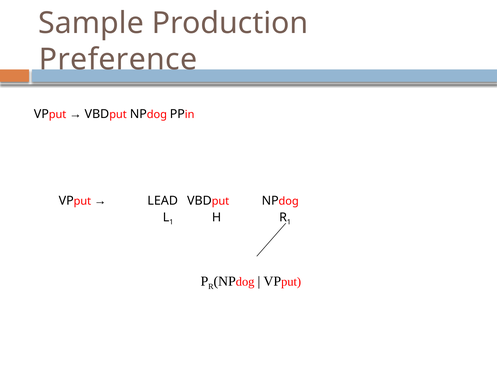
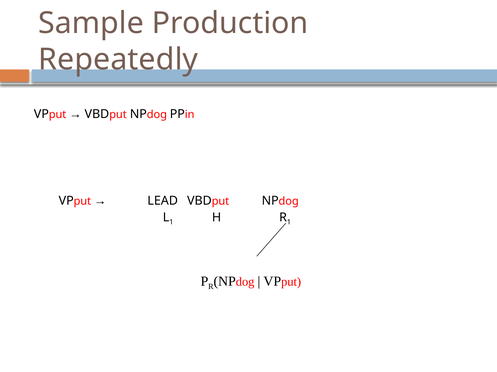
Preference: Preference -> Repeatedly (118, 60)
